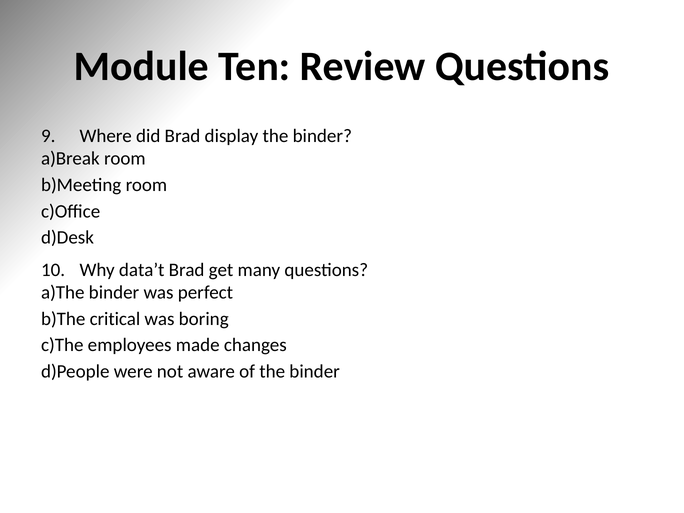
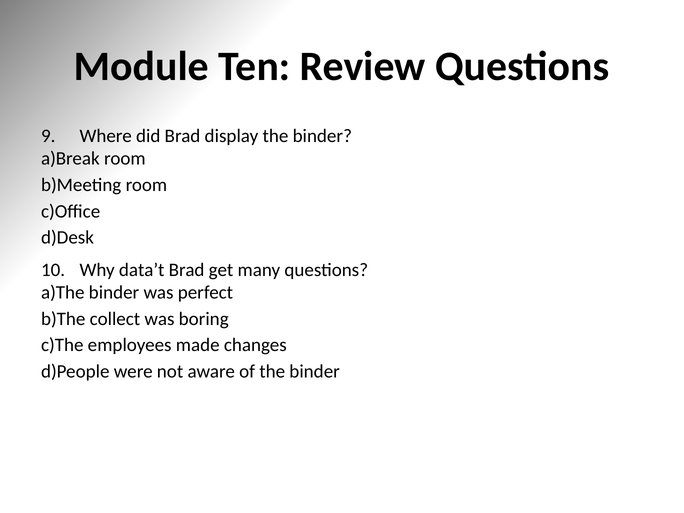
critical: critical -> collect (115, 319)
